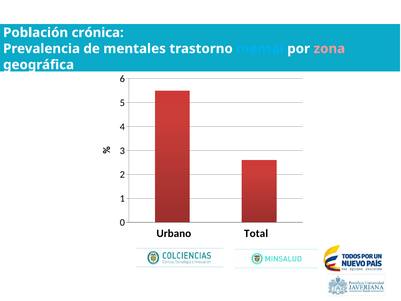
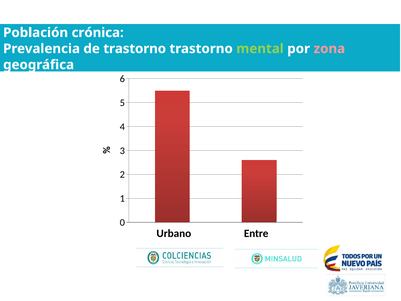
de mentales: mentales -> trastorno (135, 49)
mental colour: light blue -> light green (260, 49)
Total: Total -> Entre (256, 233)
